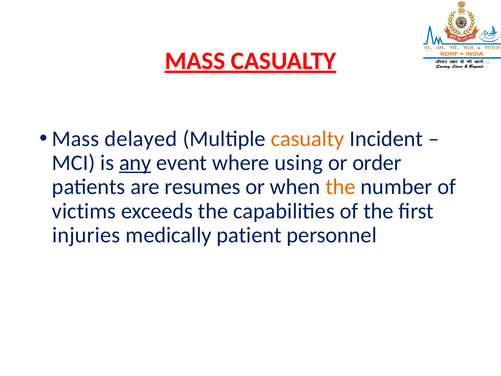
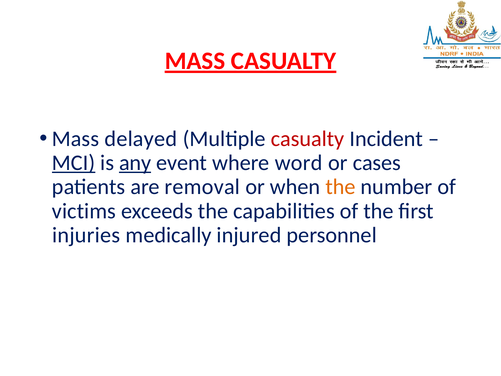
casualty colour: orange -> red (308, 139)
MCI underline: none -> present (74, 163)
using: using -> word (299, 163)
order: order -> cases (377, 163)
resumes: resumes -> removal (202, 187)
patient: patient -> injured (249, 235)
